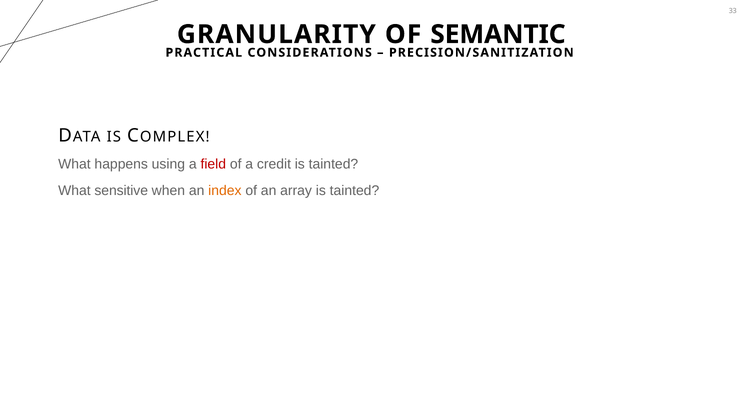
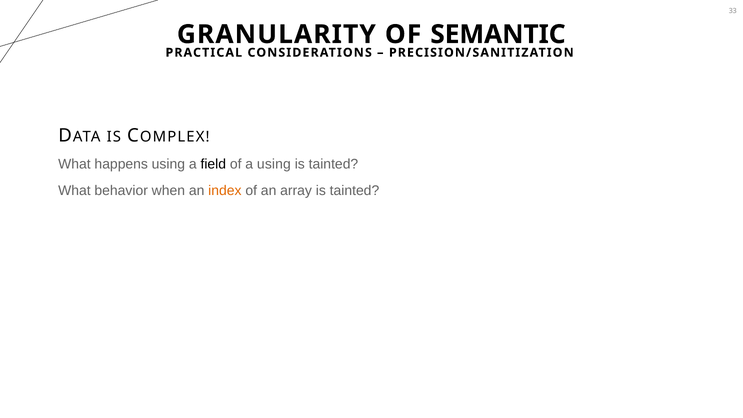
field colour: red -> black (213, 164)
a credit: credit -> using (274, 164)
sensitive: sensitive -> behavior (121, 190)
